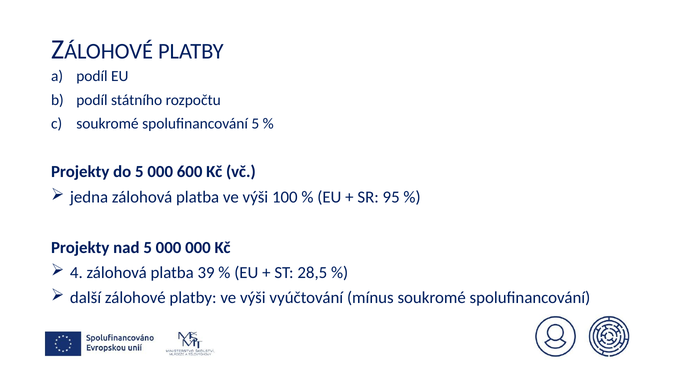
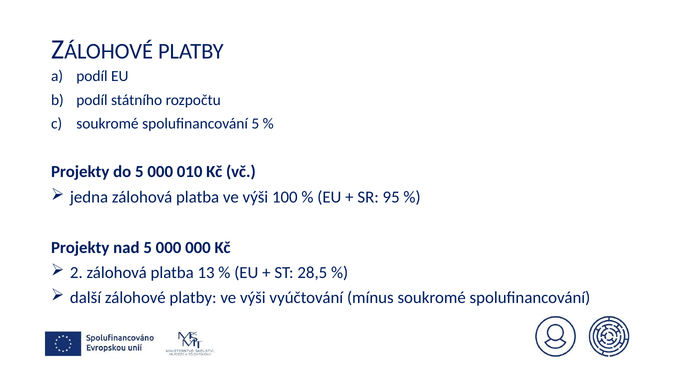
600: 600 -> 010 (190, 172)
4: 4 -> 2 (76, 273)
39: 39 -> 13 (206, 273)
